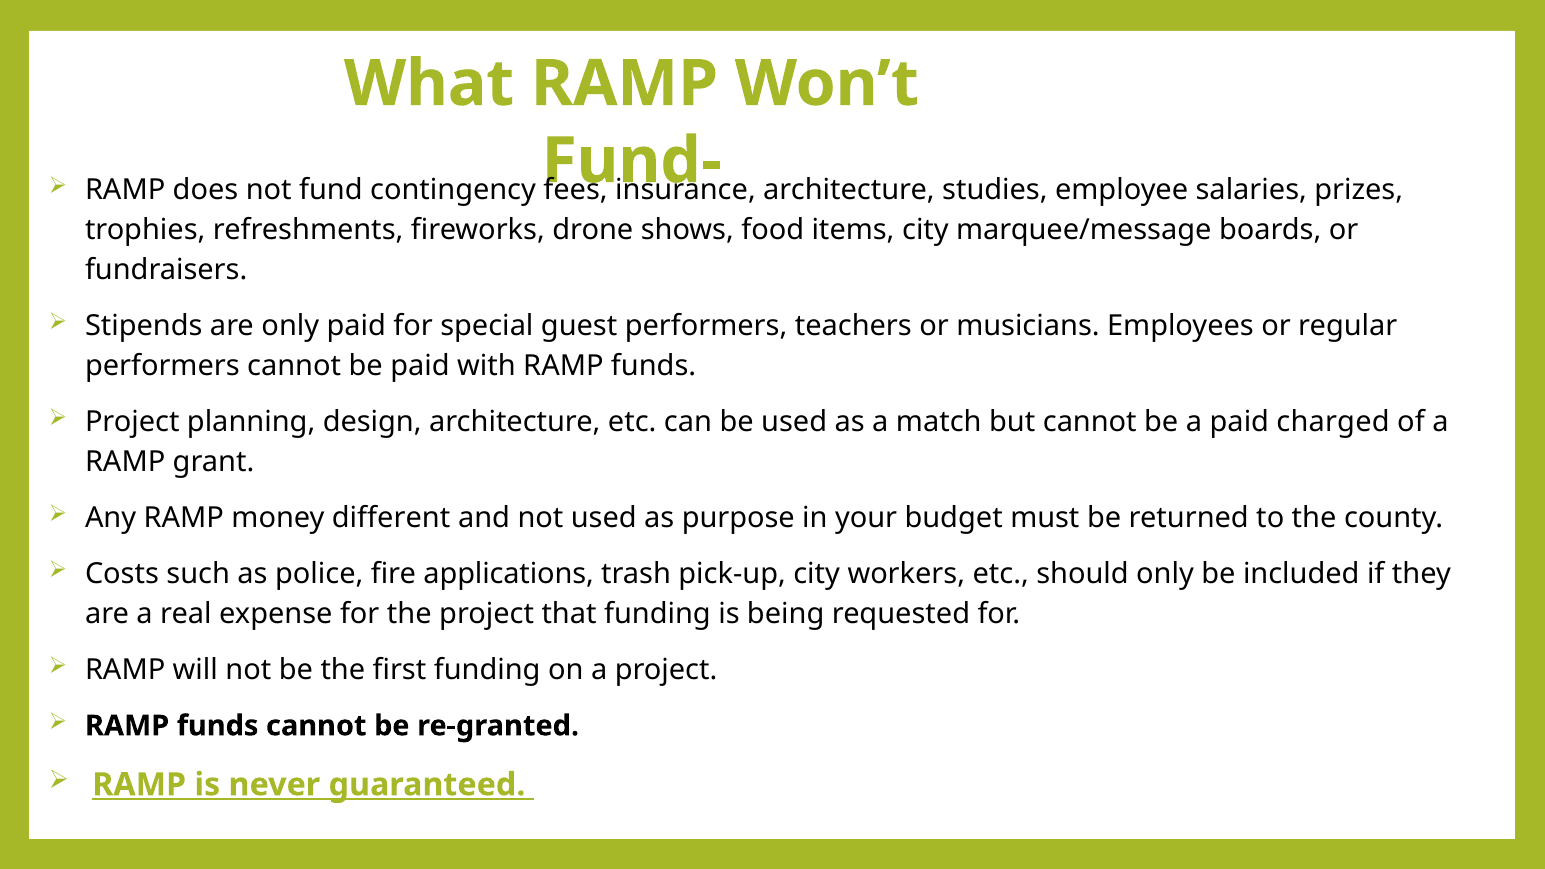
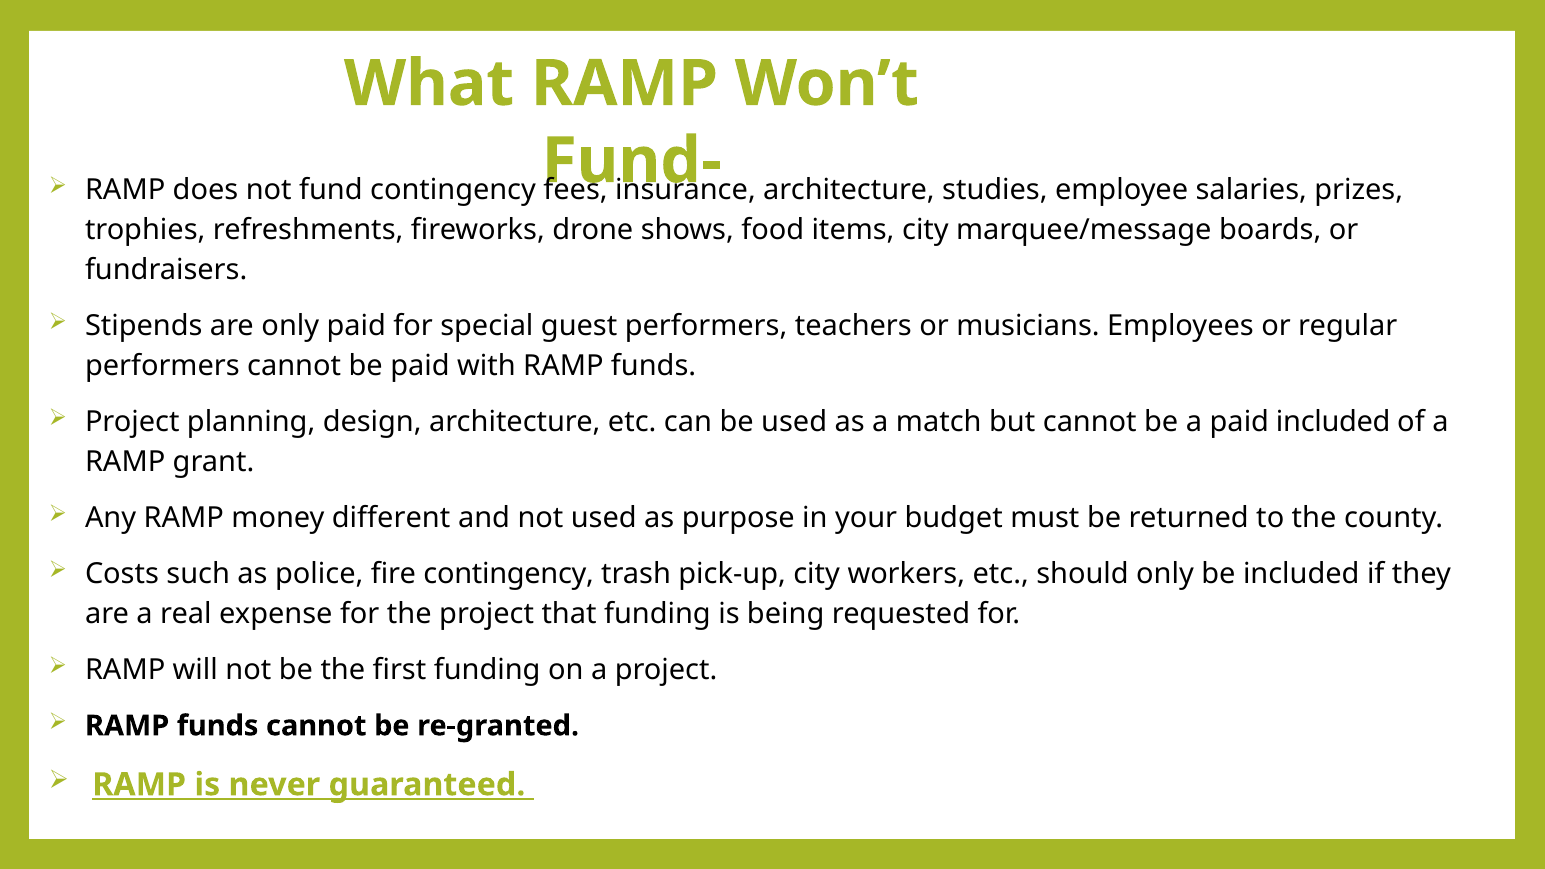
paid charged: charged -> included (1333, 422)
fire applications: applications -> contingency (509, 574)
